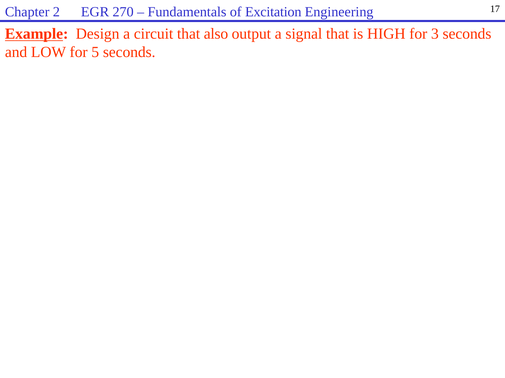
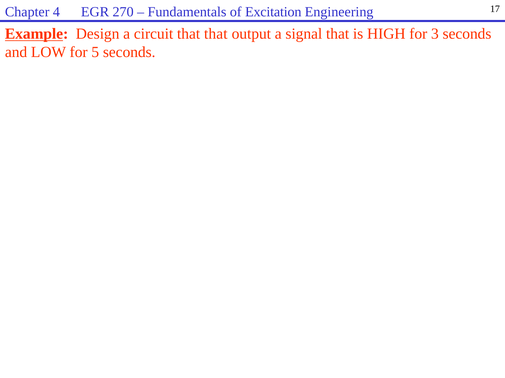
2: 2 -> 4 (56, 12)
that also: also -> that (216, 34)
